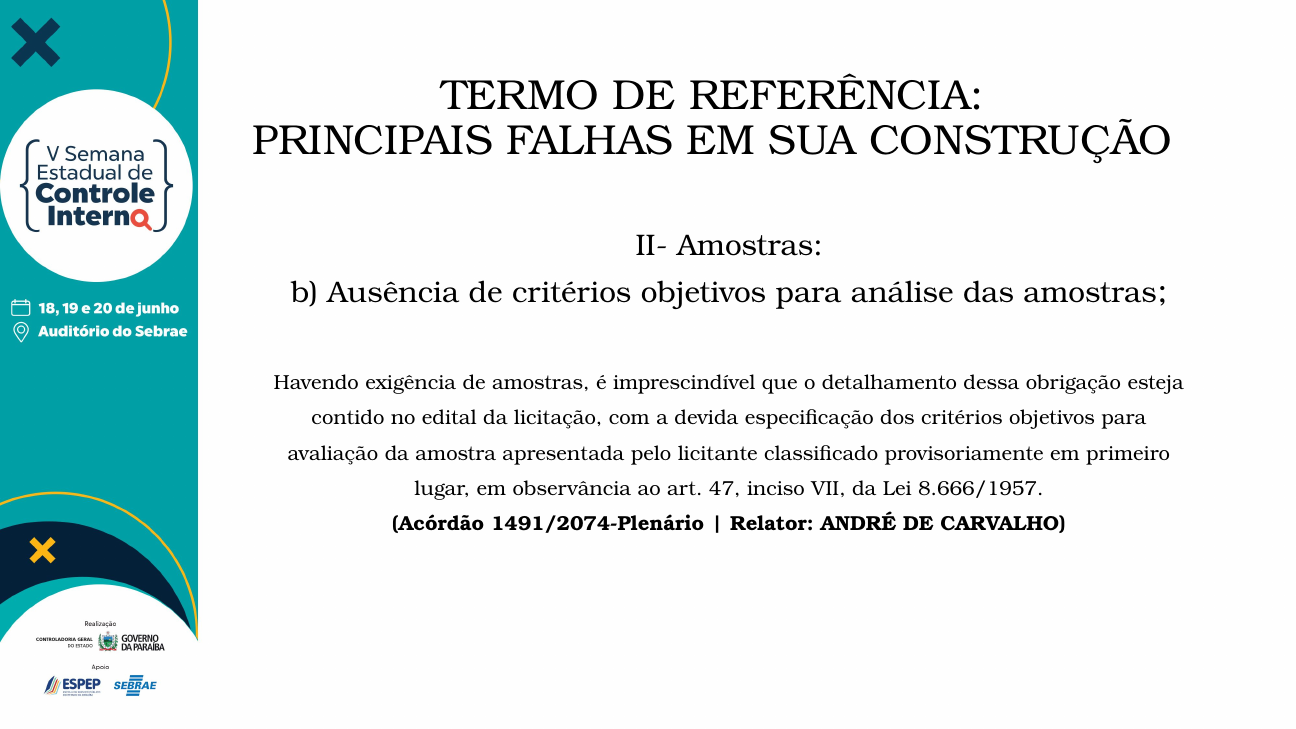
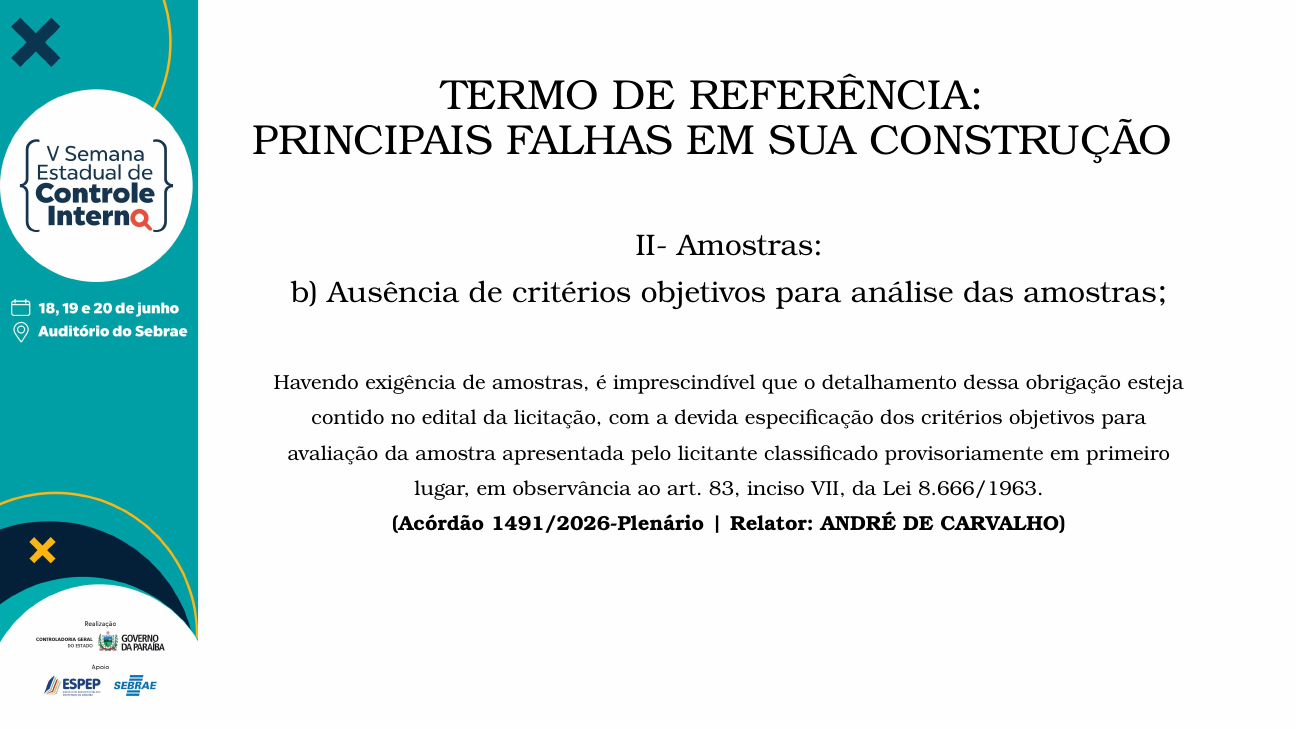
47: 47 -> 83 (725, 489)
8.666/1957: 8.666/1957 -> 8.666/1963 (981, 489)
1491/2074-Plenário: 1491/2074-Plenário -> 1491/2026-Plenário (598, 524)
